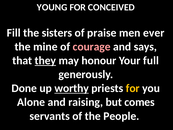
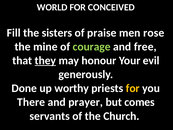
YOUNG: YOUNG -> WORLD (52, 7)
ever: ever -> rose (154, 33)
courage colour: pink -> light green (92, 47)
says: says -> free (145, 47)
full: full -> evil (151, 60)
worthy underline: present -> none (72, 88)
Alone: Alone -> There (31, 102)
raising: raising -> prayer (86, 102)
People: People -> Church (121, 116)
